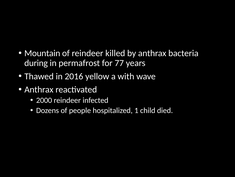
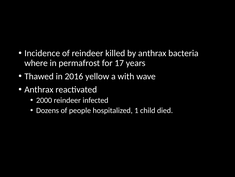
Mountain: Mountain -> Incidence (42, 53)
during: during -> where (36, 63)
77: 77 -> 17 (119, 63)
